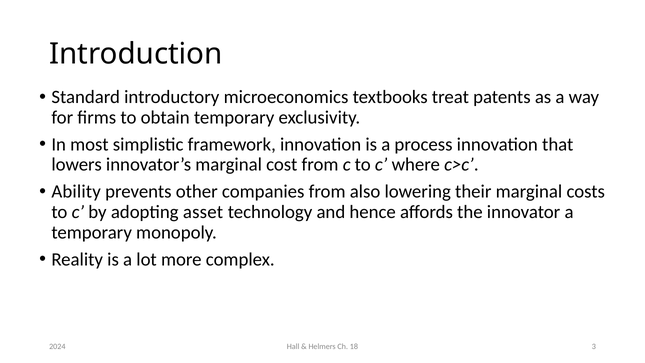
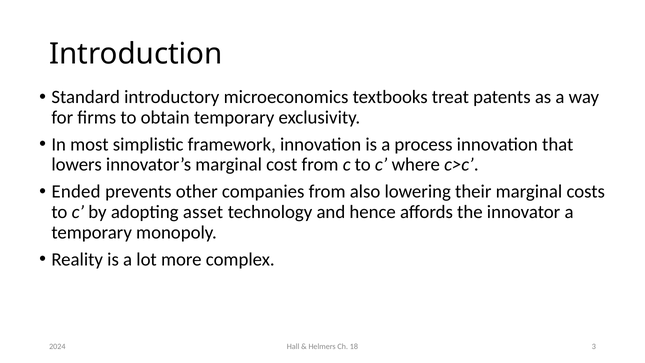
Ability: Ability -> Ended (76, 192)
